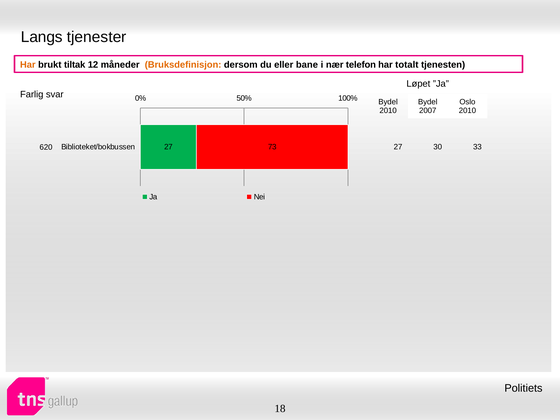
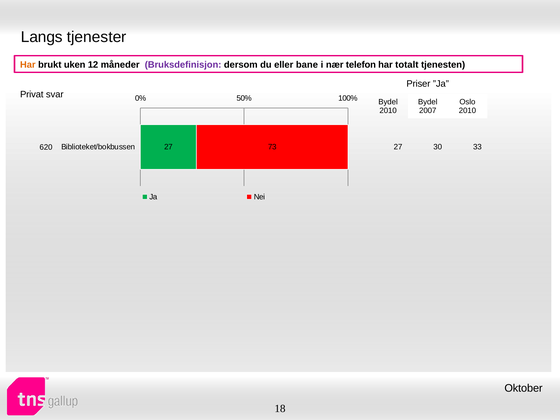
tiltak: tiltak -> uken (75, 65)
Bruksdefinisjon colour: orange -> purple (183, 65)
Løpet: Løpet -> Priser (418, 84)
Farlig: Farlig -> Privat (32, 94)
Politiets: Politiets -> Oktober (524, 388)
